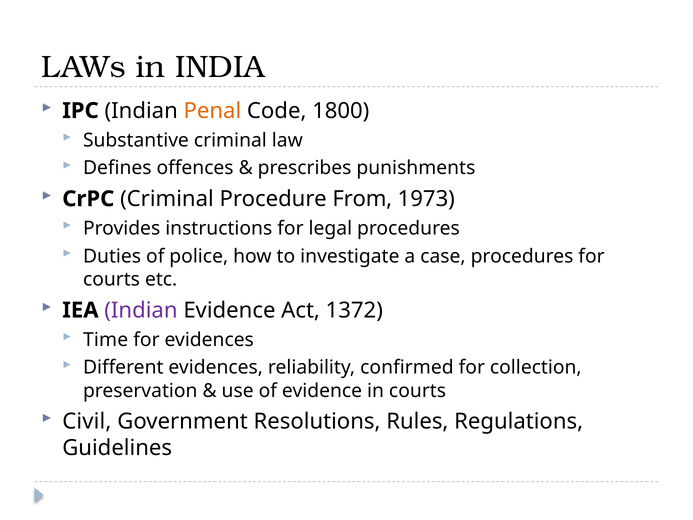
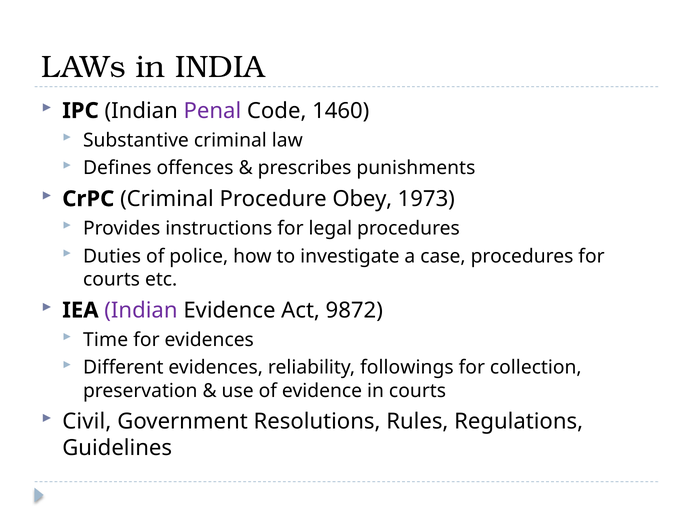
Penal colour: orange -> purple (212, 111)
1800: 1800 -> 1460 (341, 111)
From: From -> Obey (362, 199)
1372: 1372 -> 9872 (354, 310)
confirmed: confirmed -> followings (407, 367)
